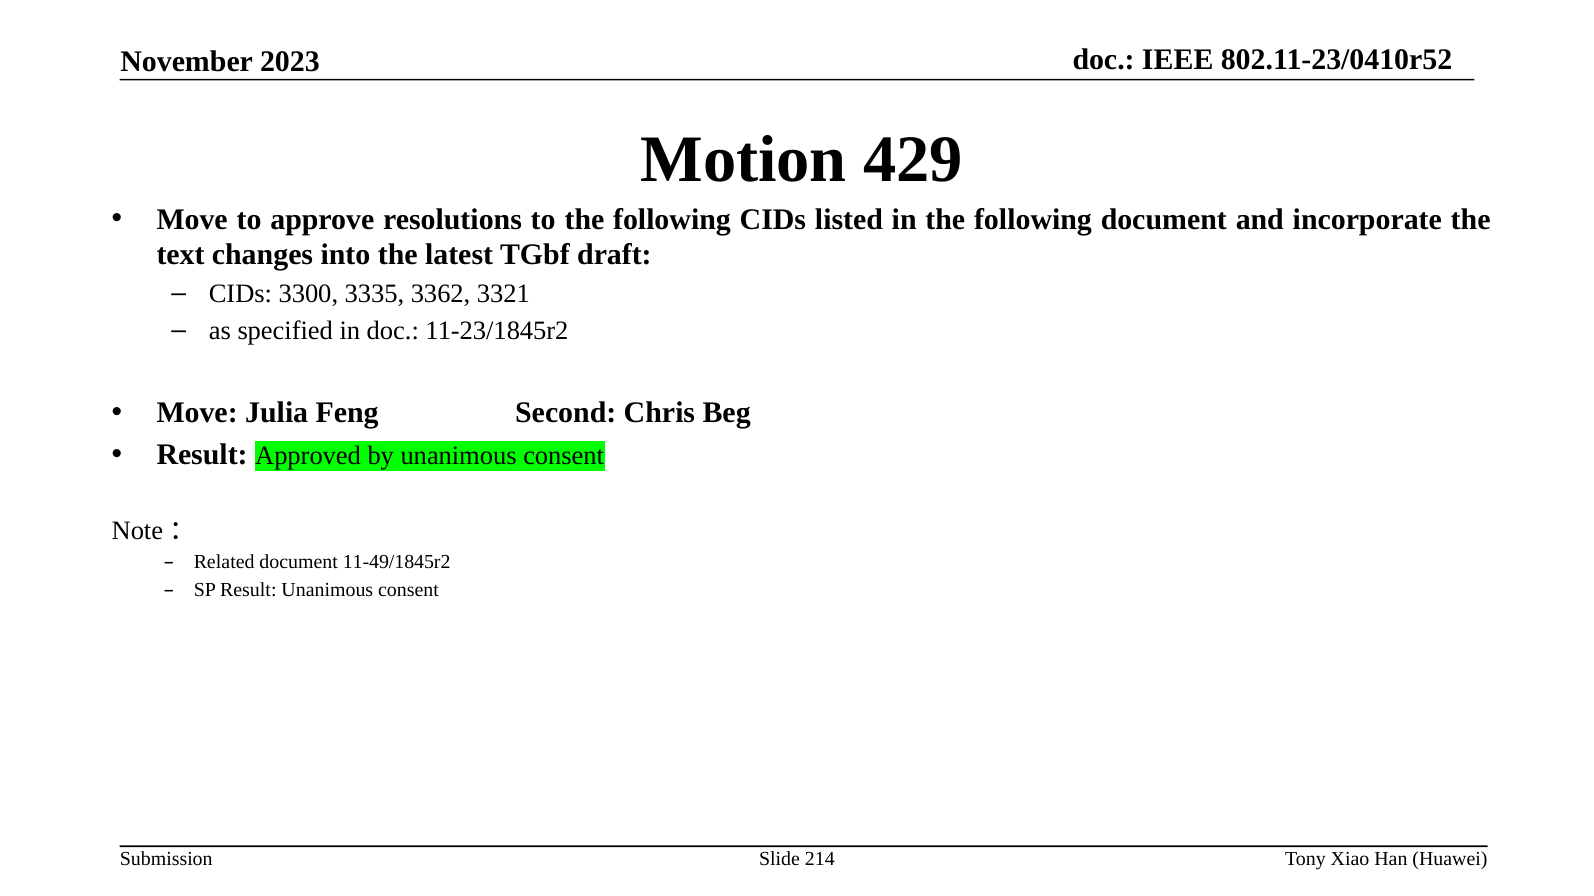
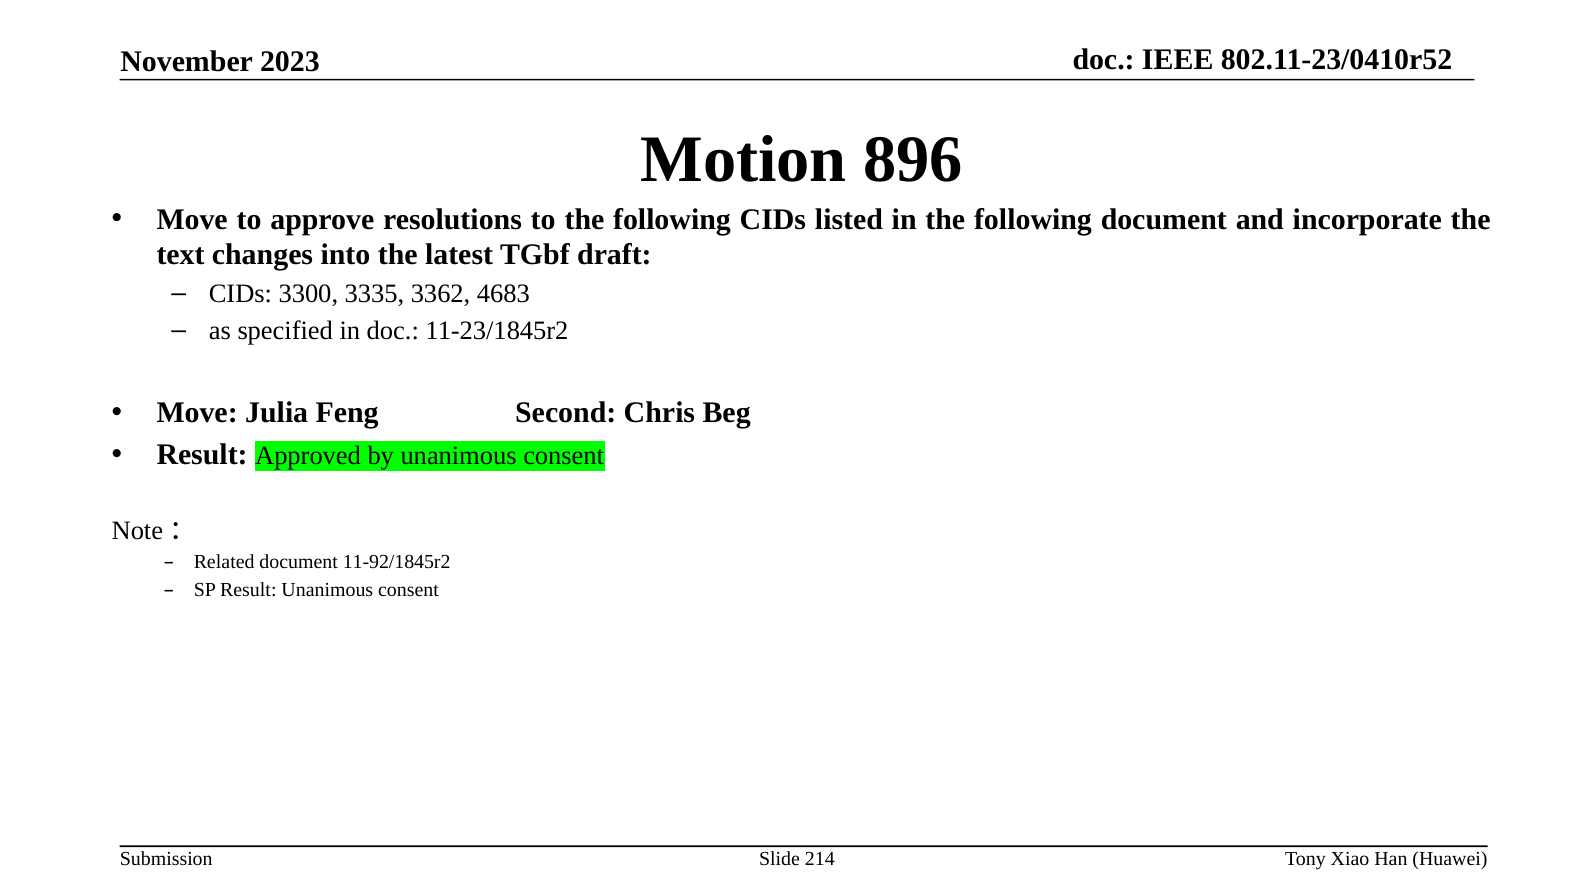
429: 429 -> 896 (913, 160)
3321: 3321 -> 4683 (503, 294)
11-49/1845r2: 11-49/1845r2 -> 11-92/1845r2 (397, 563)
